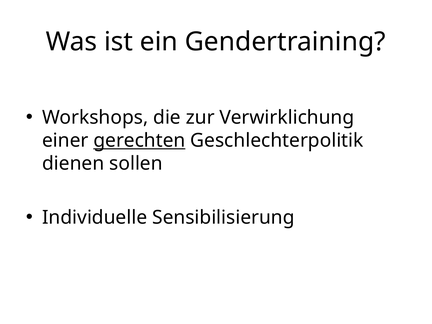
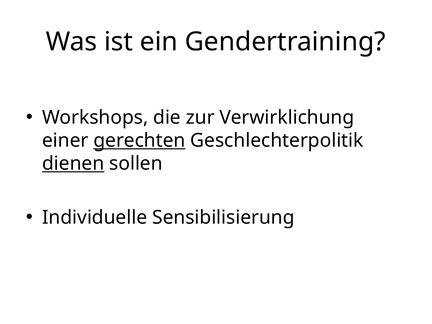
dienen underline: none -> present (73, 164)
